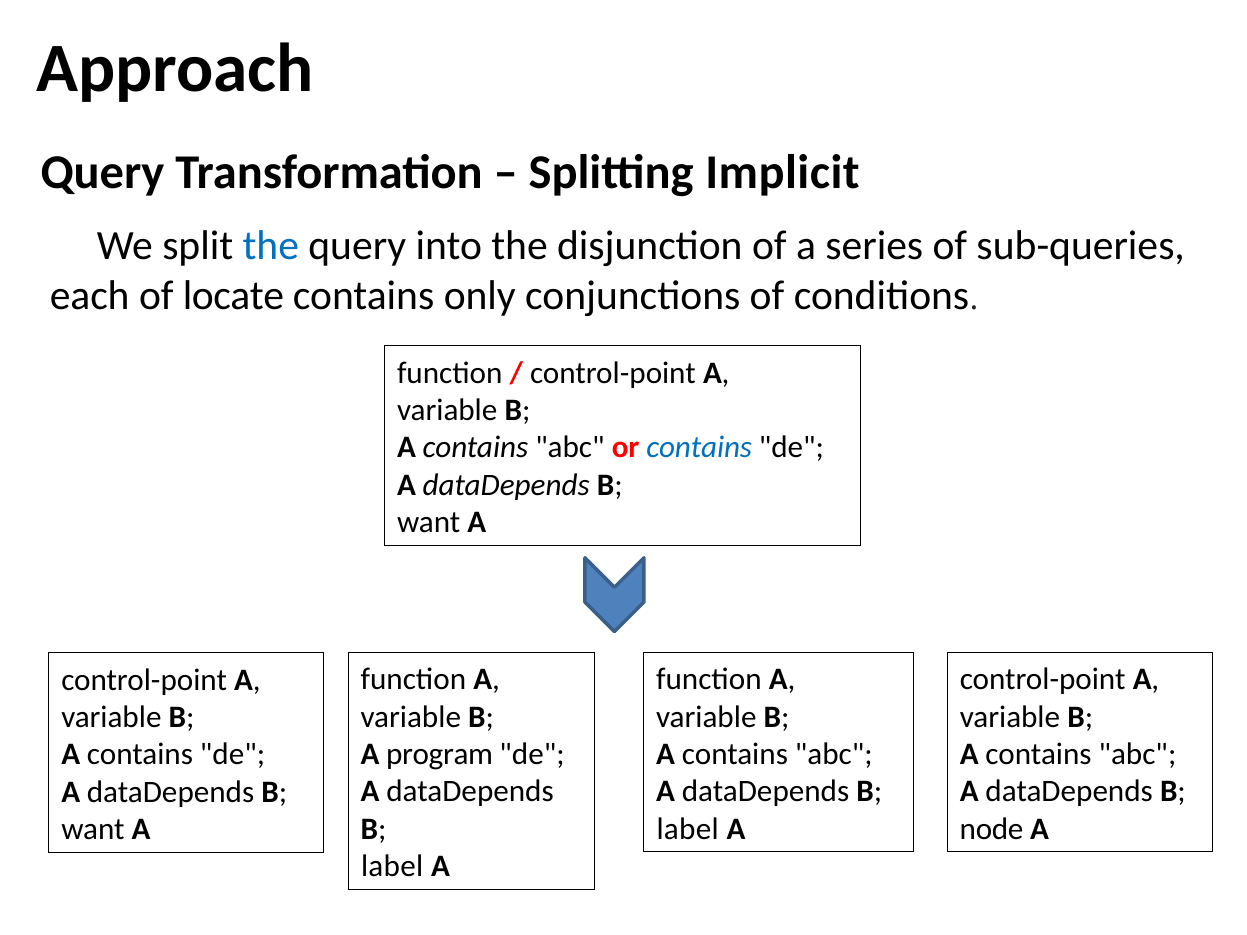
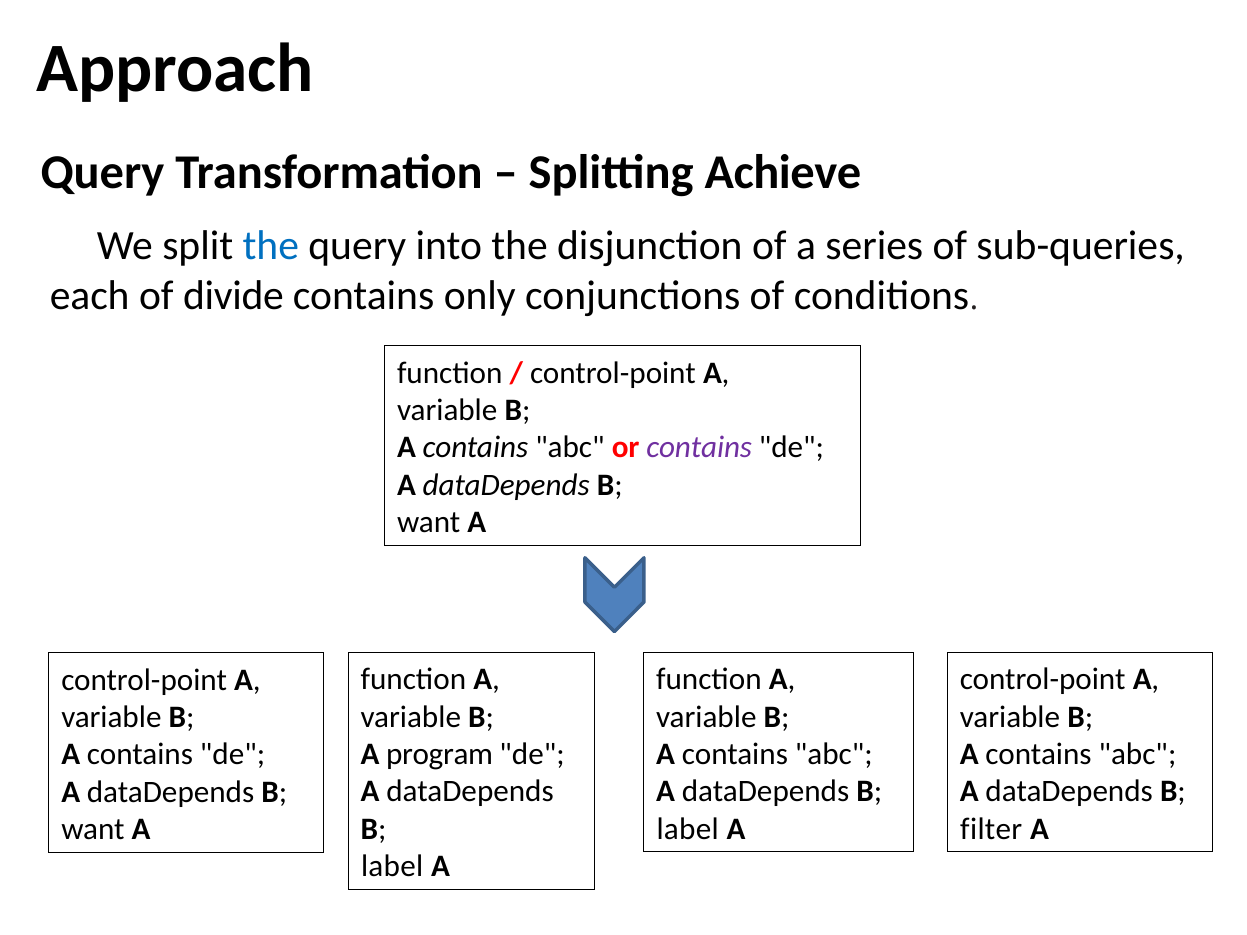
Implicit: Implicit -> Achieve (783, 172)
locate: locate -> divide (233, 296)
contains colour: blue -> purple (699, 448)
node: node -> filter (991, 829)
